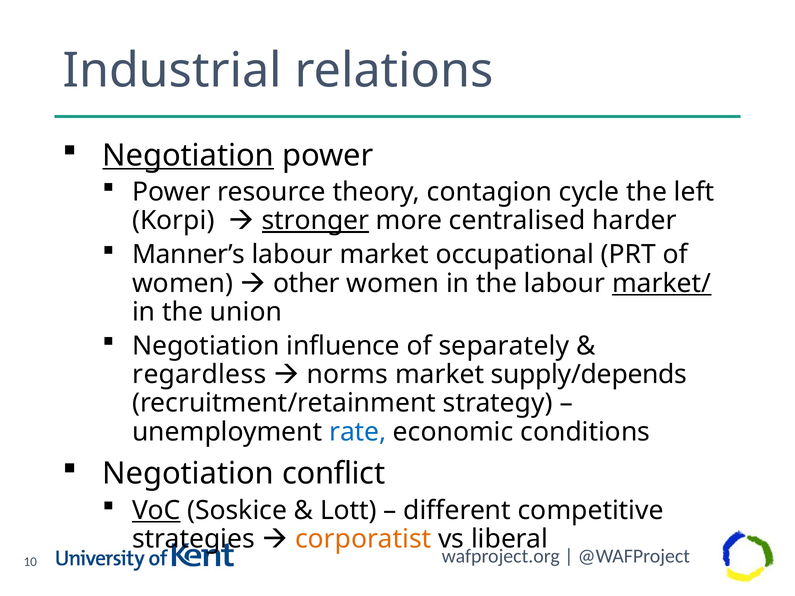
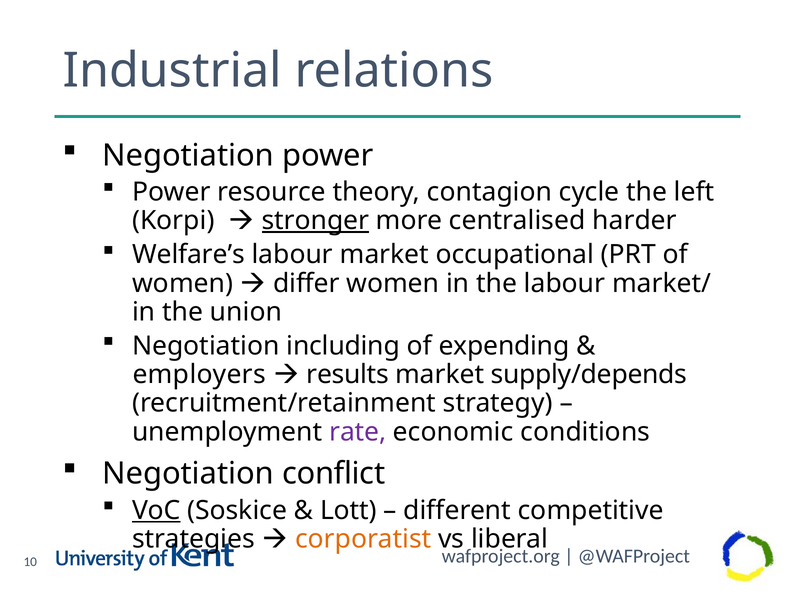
Negotiation underline: present -> none (188, 156)
Manner’s: Manner’s -> Welfare’s (188, 255)
other: other -> differ (306, 283)
market/ underline: present -> none (662, 283)
influence: influence -> including (343, 346)
separately: separately -> expending (504, 346)
regardless: regardless -> employers (199, 375)
norms: norms -> results (348, 375)
rate colour: blue -> purple (358, 432)
